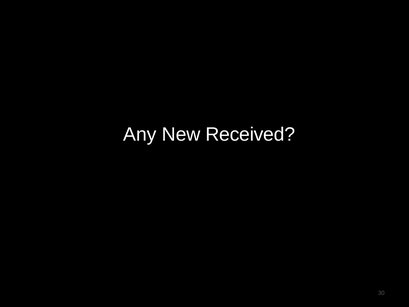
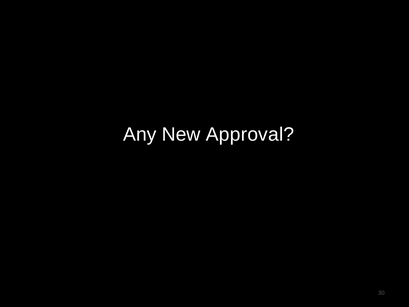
Received: Received -> Approval (250, 134)
